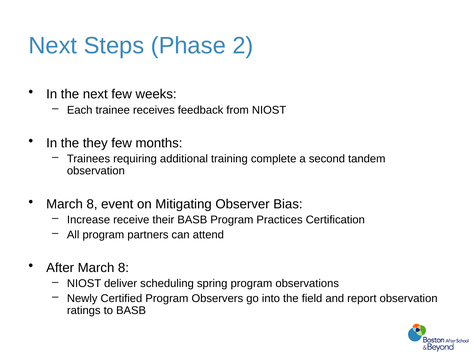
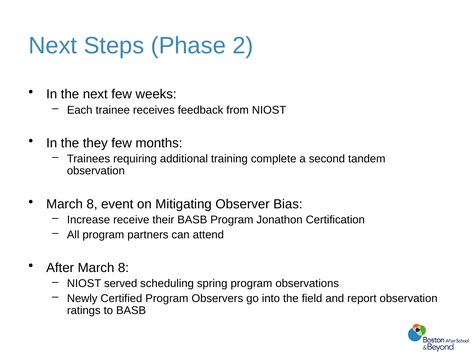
Practices: Practices -> Jonathon (280, 219)
deliver: deliver -> served (121, 283)
